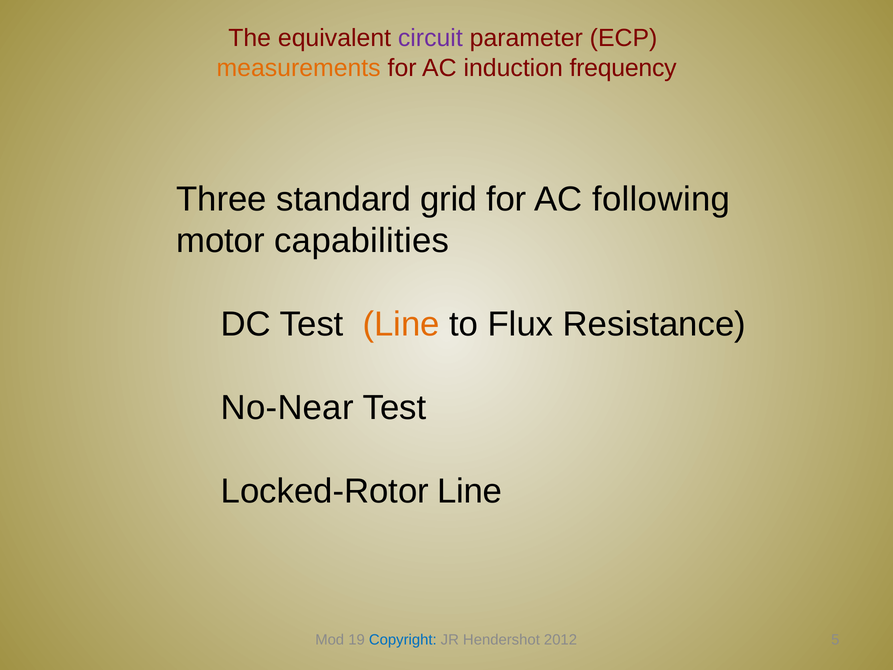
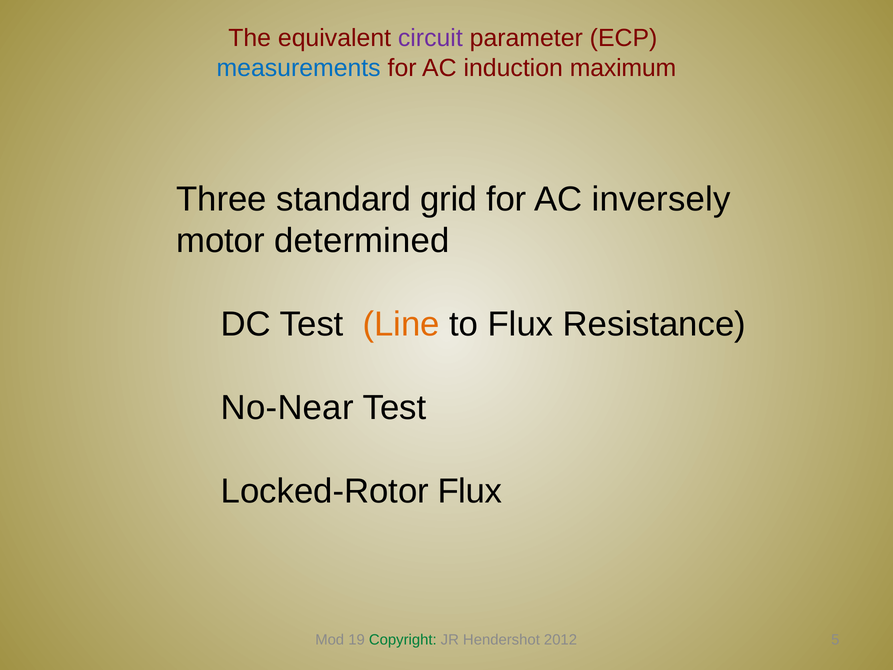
measurements colour: orange -> blue (299, 68)
frequency: frequency -> maximum (623, 68)
following: following -> inversely (661, 199)
capabilities: capabilities -> determined (362, 241)
Locked-Rotor Line: Line -> Flux (470, 491)
Copyright colour: blue -> green (403, 640)
